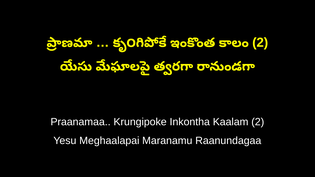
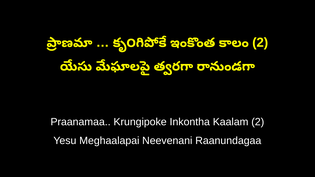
Maranamu: Maranamu -> Neevenani (167, 141)
